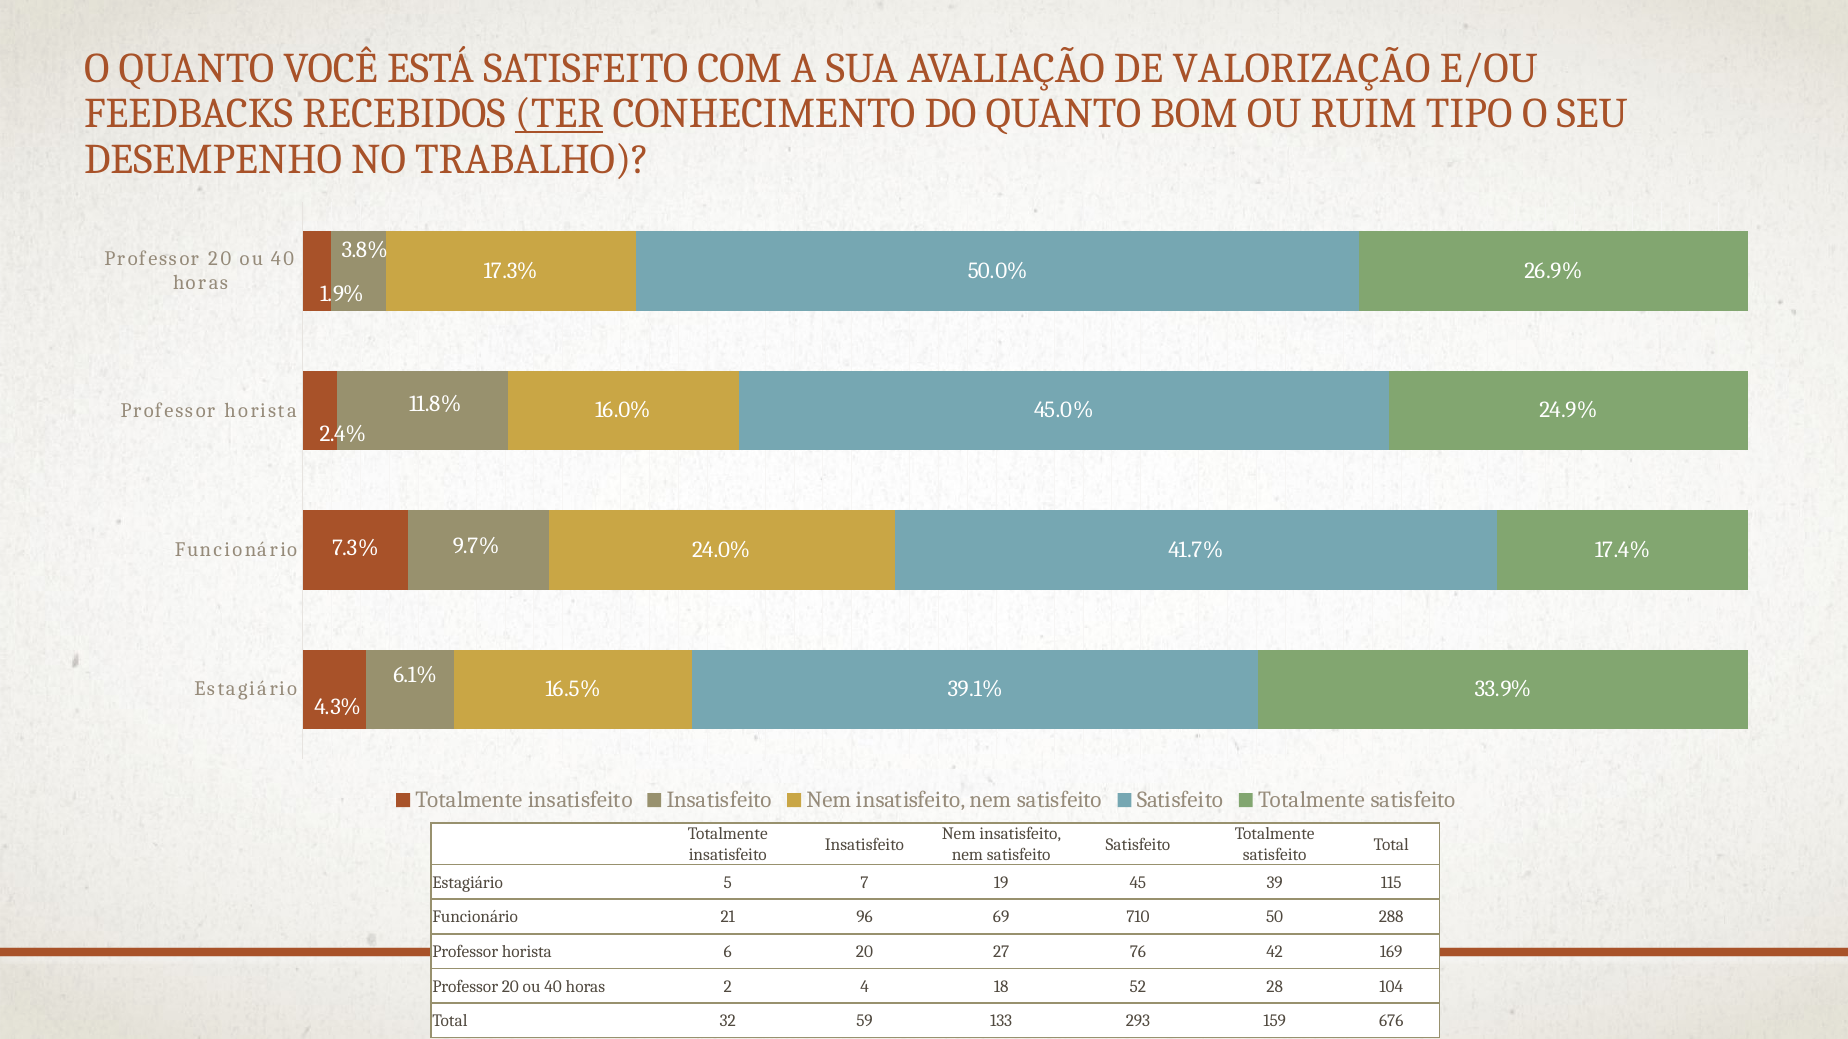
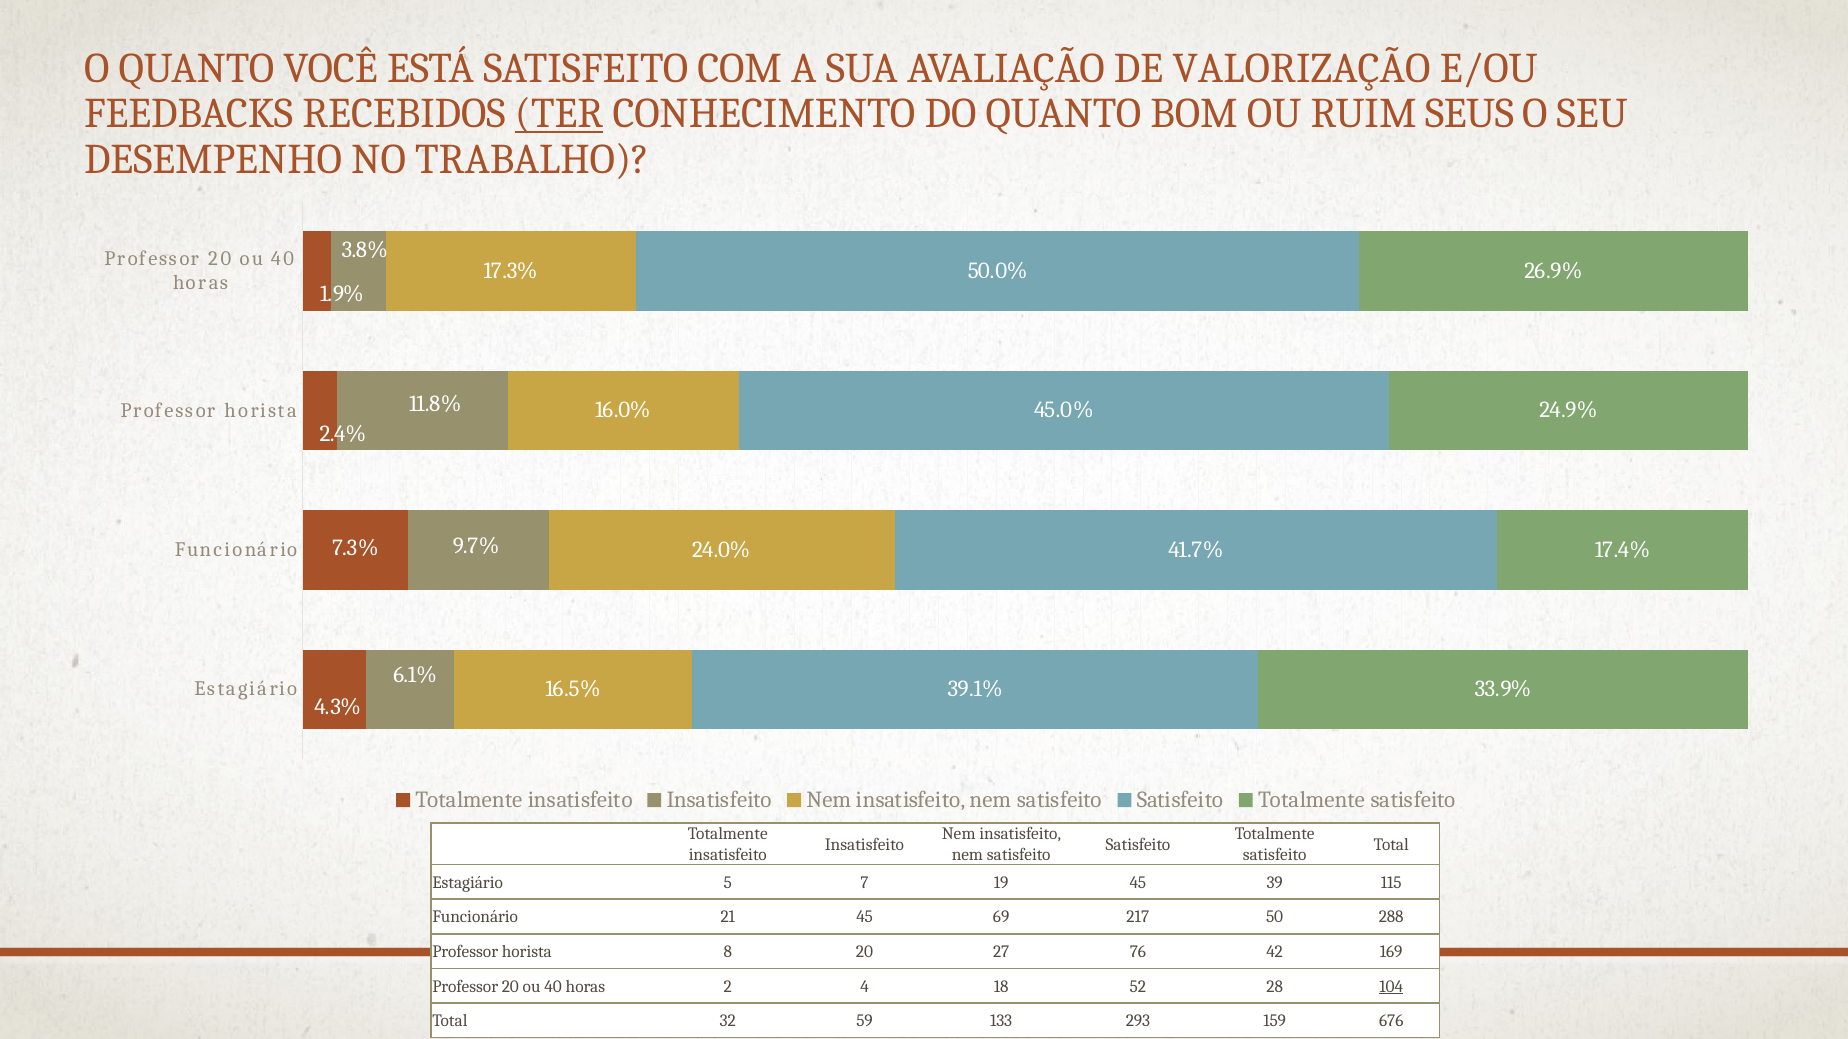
TIPO: TIPO -> SEUS (1470, 114)
21 96: 96 -> 45 (865, 917)
710: 710 -> 217 (1138, 917)
6: 6 -> 8 (728, 952)
104 underline: none -> present (1391, 987)
